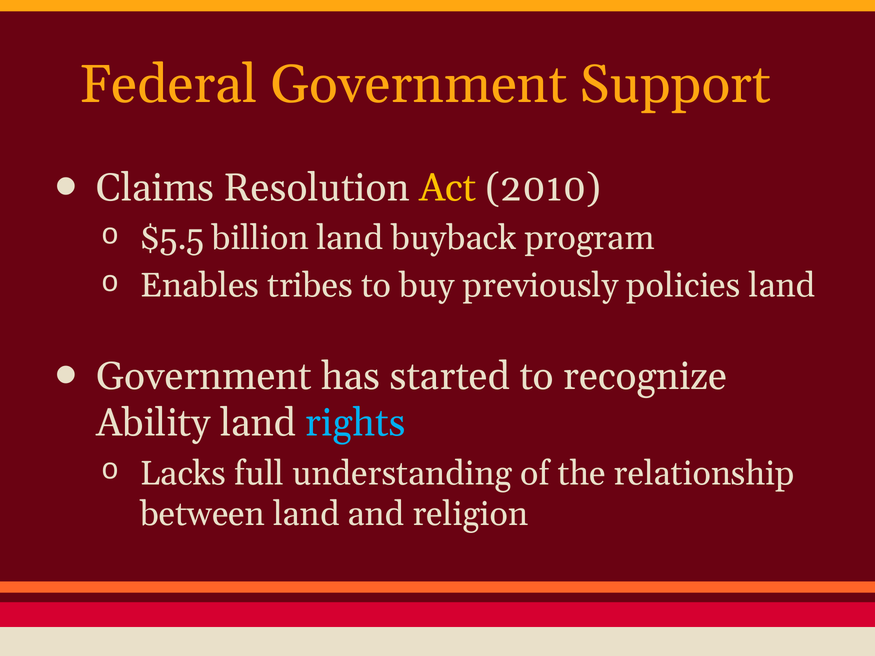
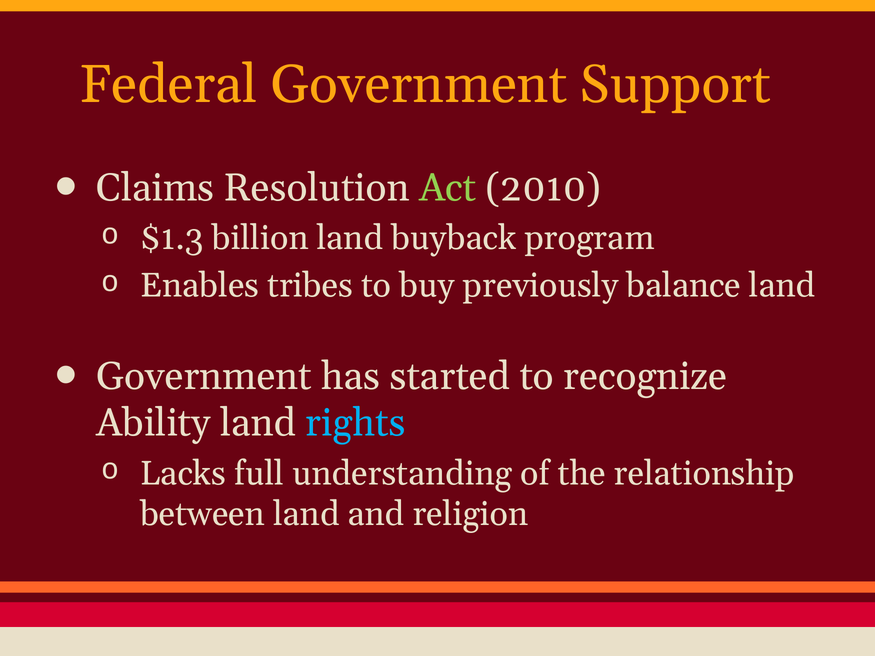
Act colour: yellow -> light green (448, 188)
$5.5: $5.5 -> $1.3 (172, 238)
policies: policies -> balance (684, 286)
